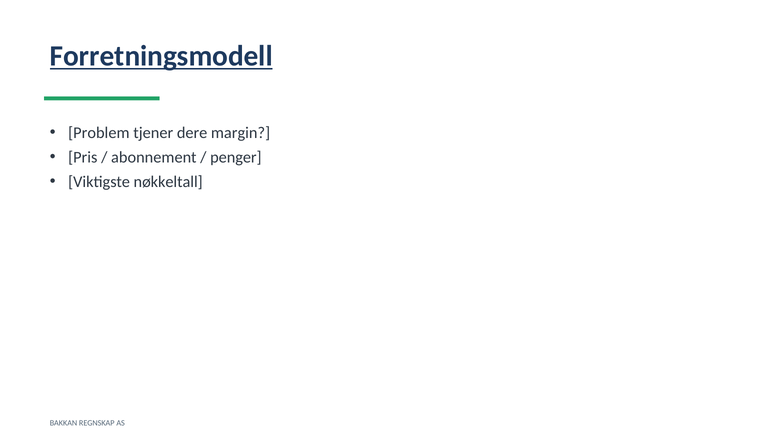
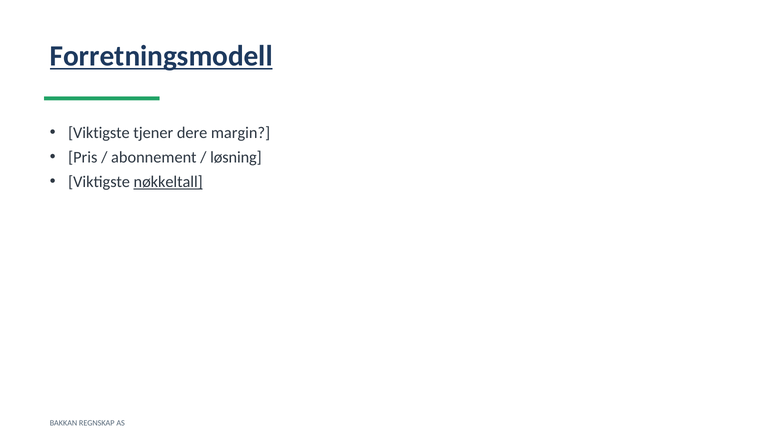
Problem: Problem -> Viktigste (99, 133)
penger: penger -> løsning (236, 157)
nøkkeltall underline: none -> present (168, 182)
